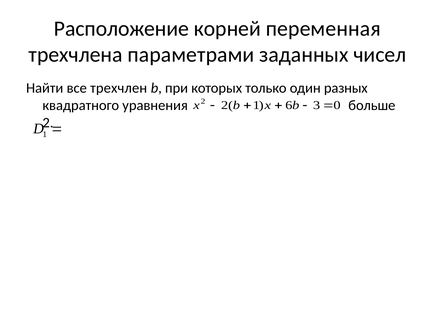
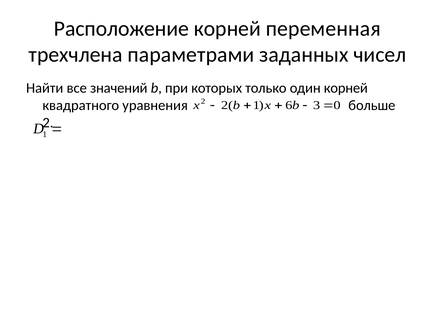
трехчлен: трехчлен -> значений (119, 88)
один разных: разных -> корней (346, 88)
